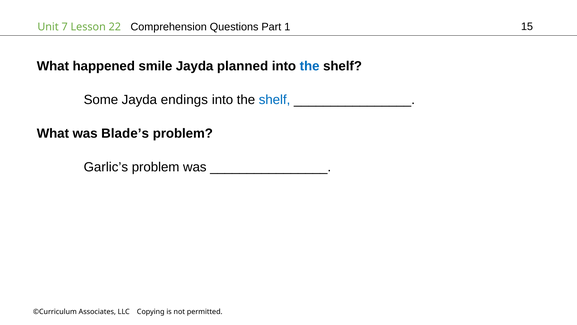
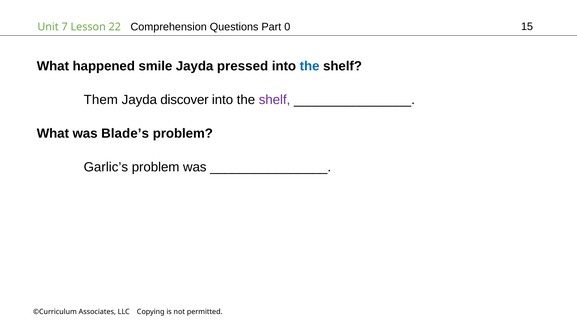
1: 1 -> 0 (287, 27)
planned: planned -> pressed (243, 66)
Some: Some -> Them (101, 100)
endings: endings -> discover (184, 100)
shelf colour: blue -> purple (275, 100)
